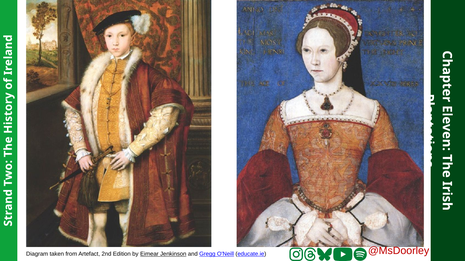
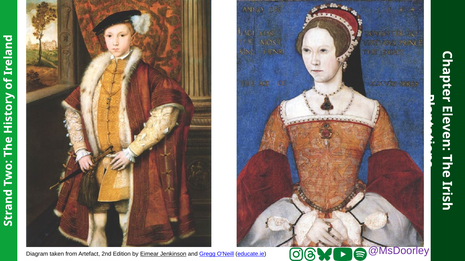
@MsDoorley colour: red -> purple (399, 251)
